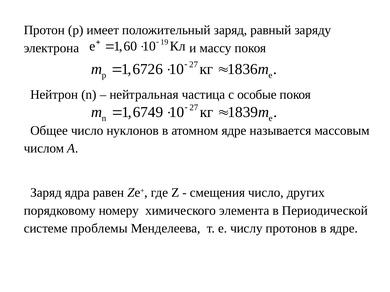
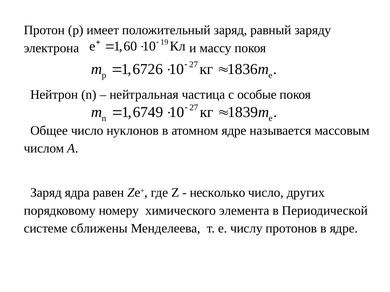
смещения: смещения -> несколько (218, 193)
проблемы: проблемы -> сближены (99, 229)
